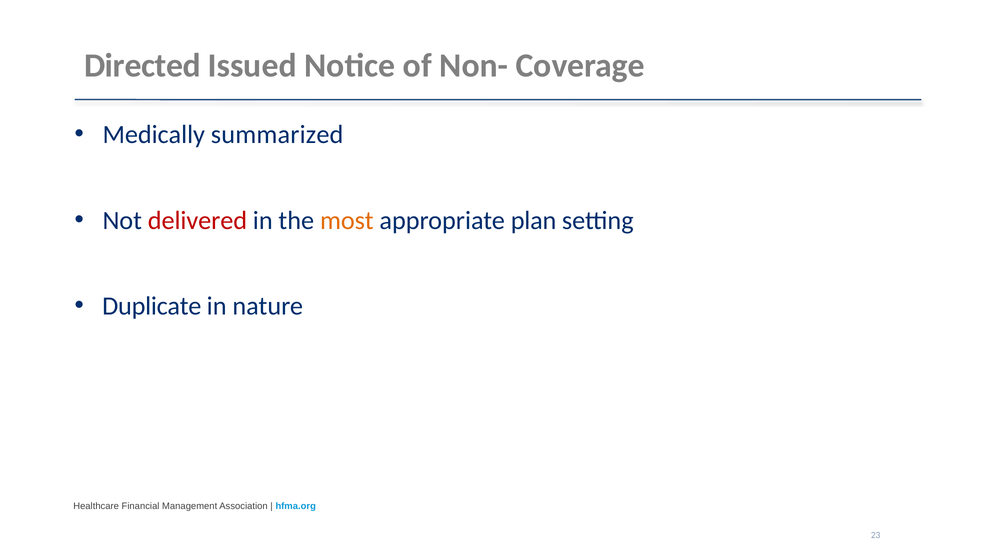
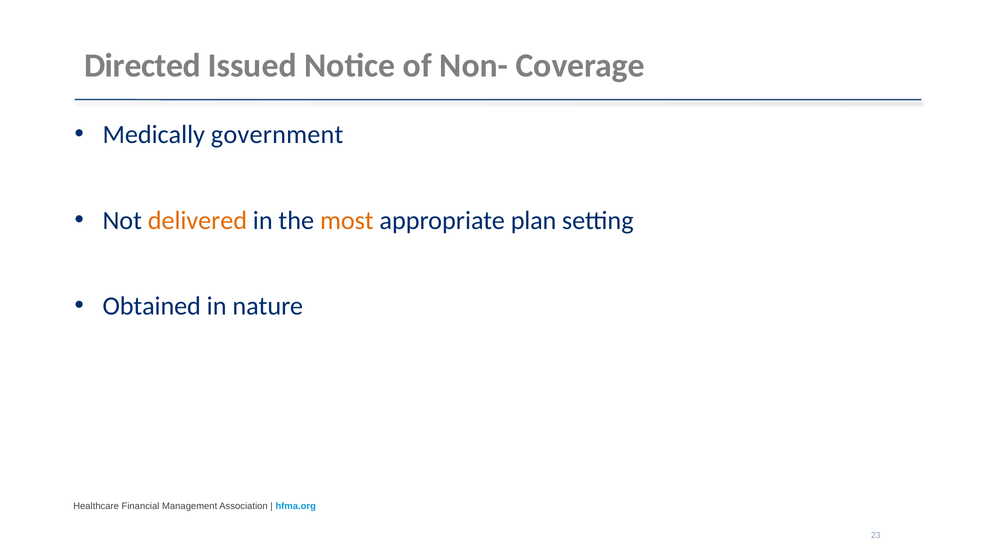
summarized: summarized -> government (277, 135)
delivered colour: red -> orange (197, 220)
Duplicate: Duplicate -> Obtained (152, 306)
